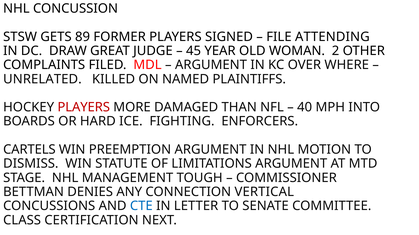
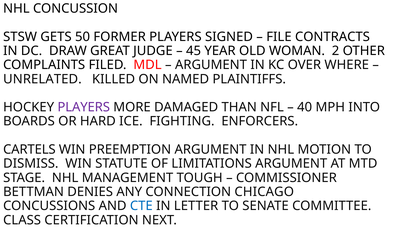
89: 89 -> 50 (83, 37)
ATTENDING: ATTENDING -> CONTRACTS (332, 37)
PLAYERS colour: red -> purple (84, 108)
VERTICAL: VERTICAL -> CHICAGO (264, 192)
